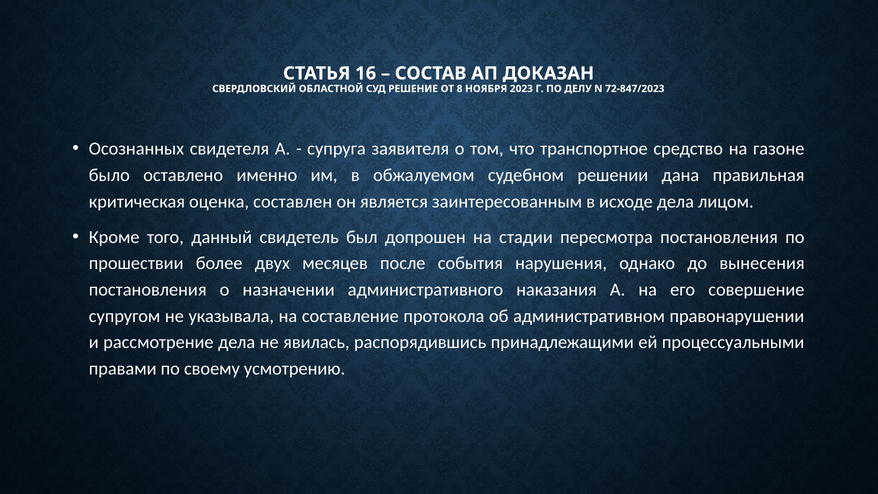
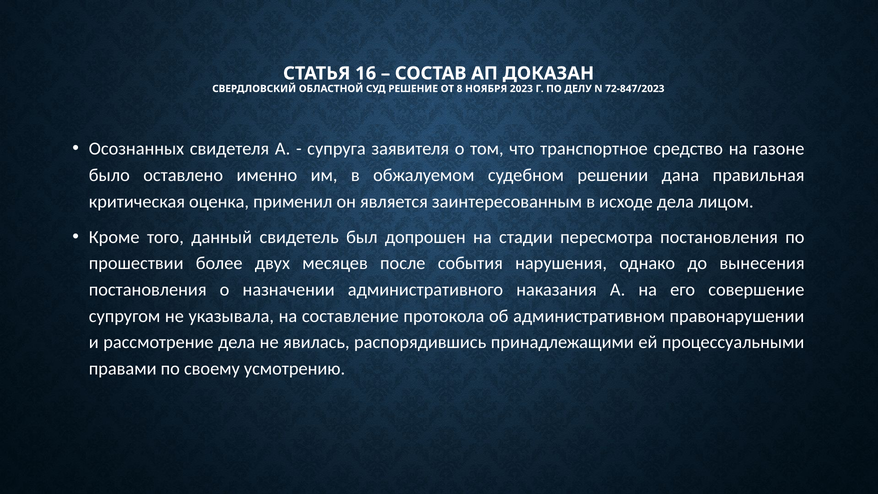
составлен: составлен -> применил (293, 201)
